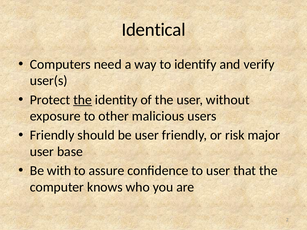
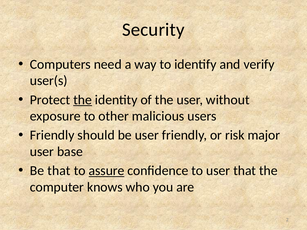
Identical: Identical -> Security (153, 30)
Be with: with -> that (59, 171)
assure underline: none -> present (107, 171)
